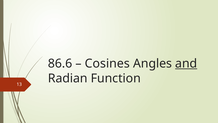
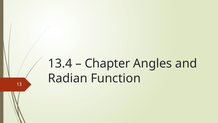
86.6: 86.6 -> 13.4 (60, 63)
Cosines: Cosines -> Chapter (107, 63)
and underline: present -> none (186, 63)
